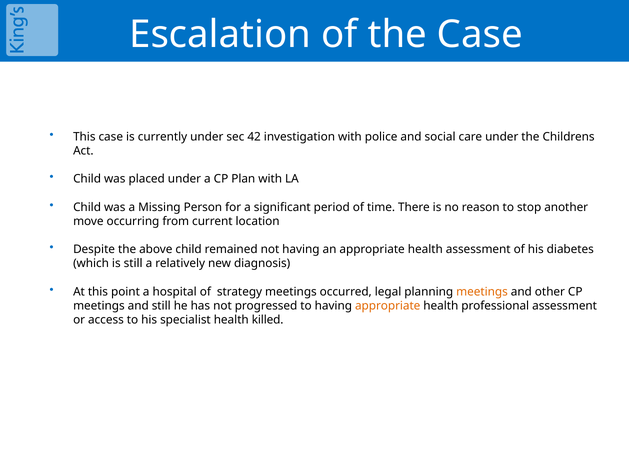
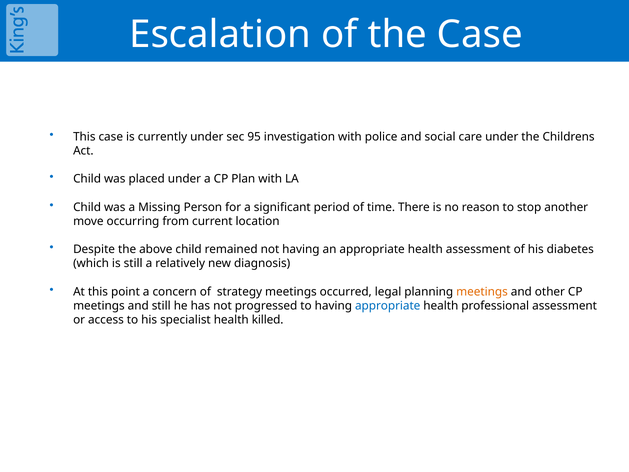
42: 42 -> 95 (254, 137)
hospital: hospital -> concern (175, 292)
appropriate colour: orange -> blue (388, 306)
